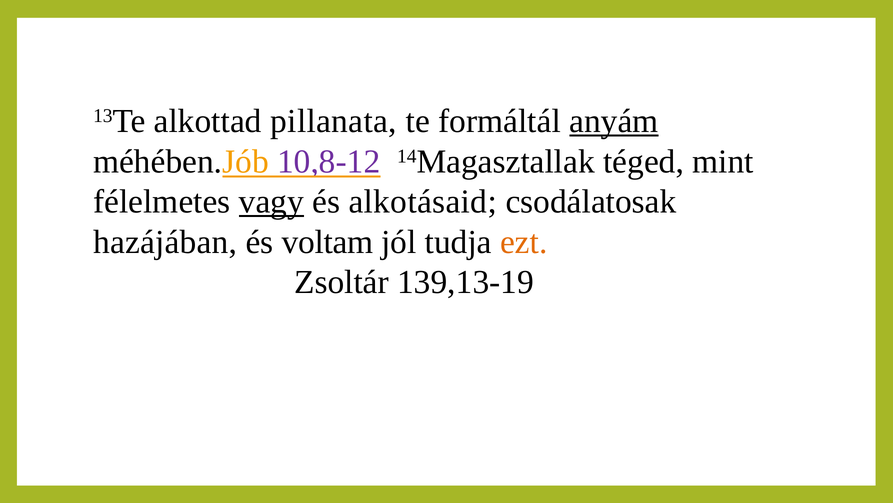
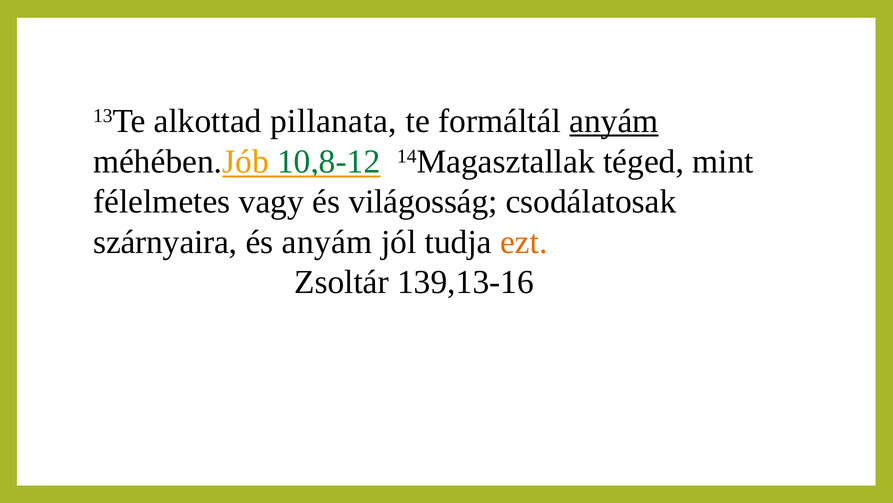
10,8-12 colour: purple -> green (329, 161)
vagy underline: present -> none (271, 202)
alkotásaid: alkotásaid -> világosság (423, 202)
hazájában: hazájában -> szárnyaira (165, 242)
és voltam: voltam -> anyám (327, 242)
139,13-19: 139,13-19 -> 139,13-16 (466, 282)
